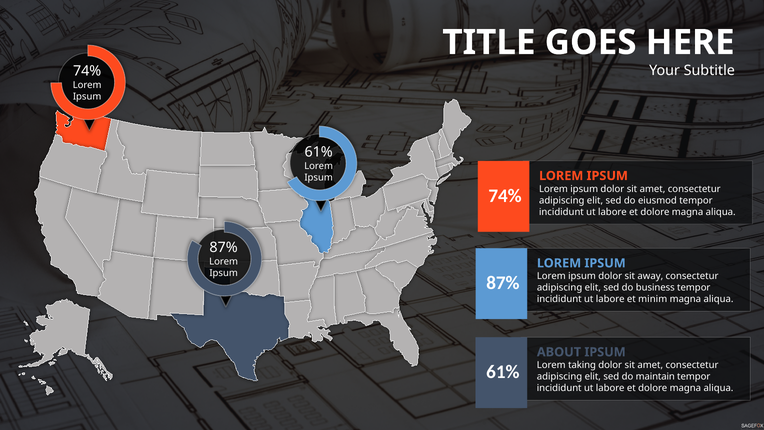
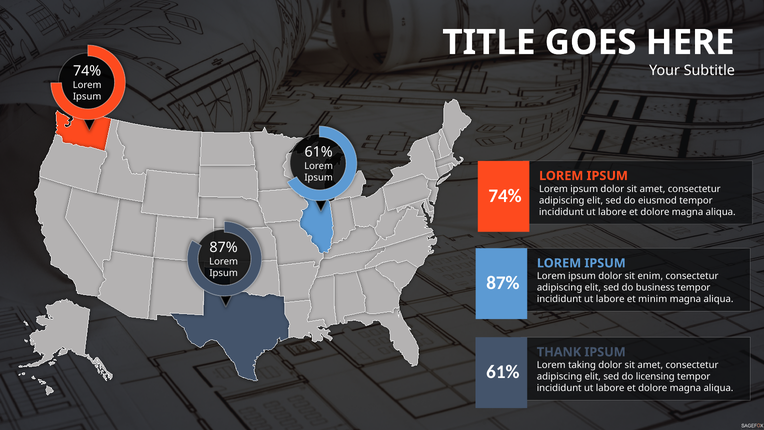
away: away -> enim (650, 276)
ABOUT: ABOUT -> THANK (559, 352)
maintain: maintain -> licensing (655, 377)
